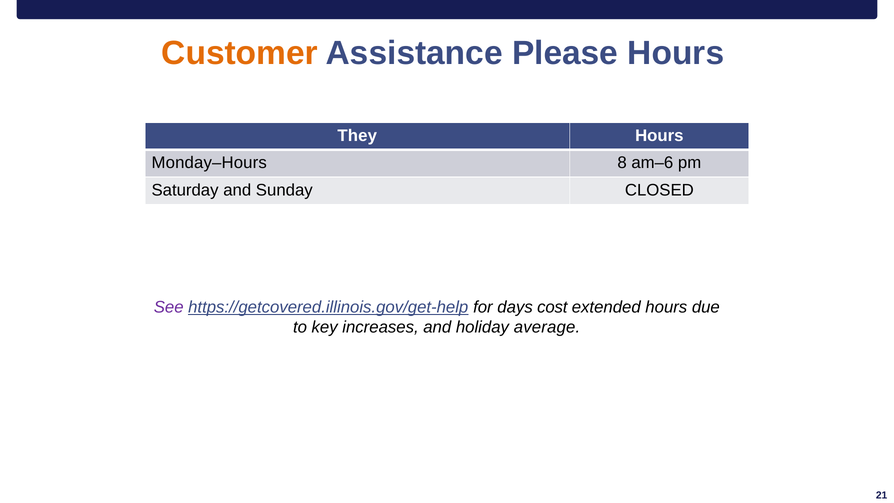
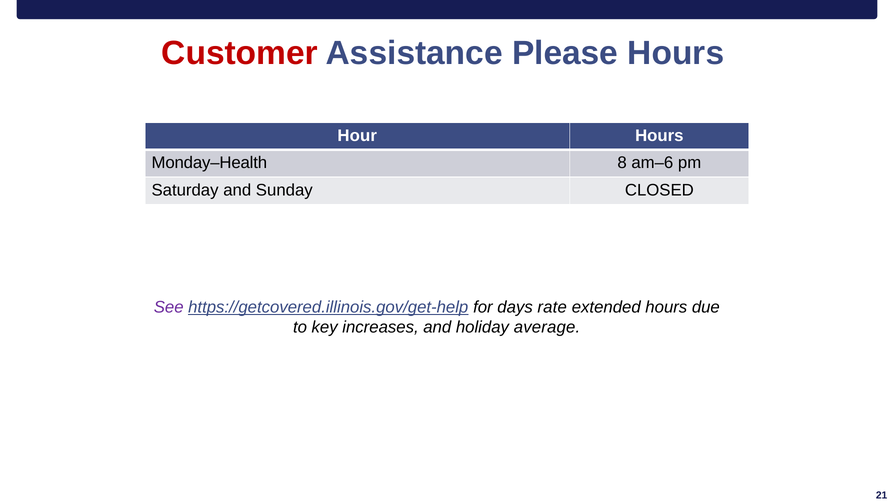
Customer colour: orange -> red (240, 53)
They: They -> Hour (357, 136)
Monday–Hours: Monday–Hours -> Monday–Health (209, 163)
cost: cost -> rate (552, 307)
